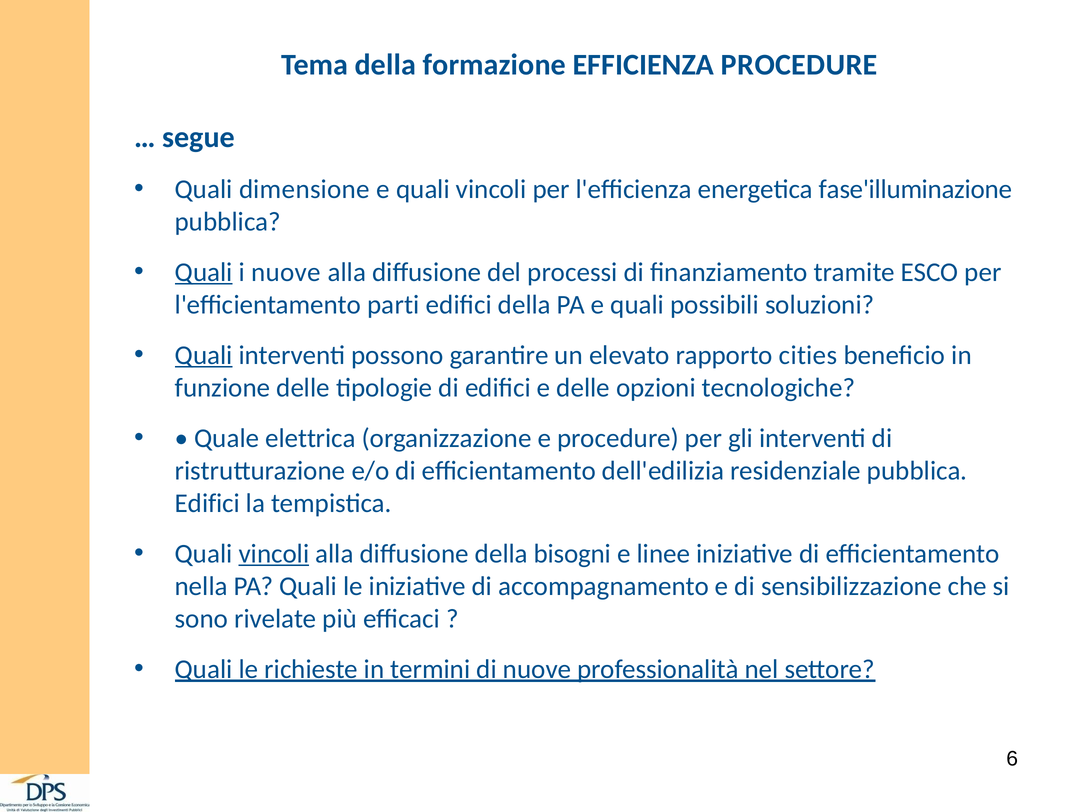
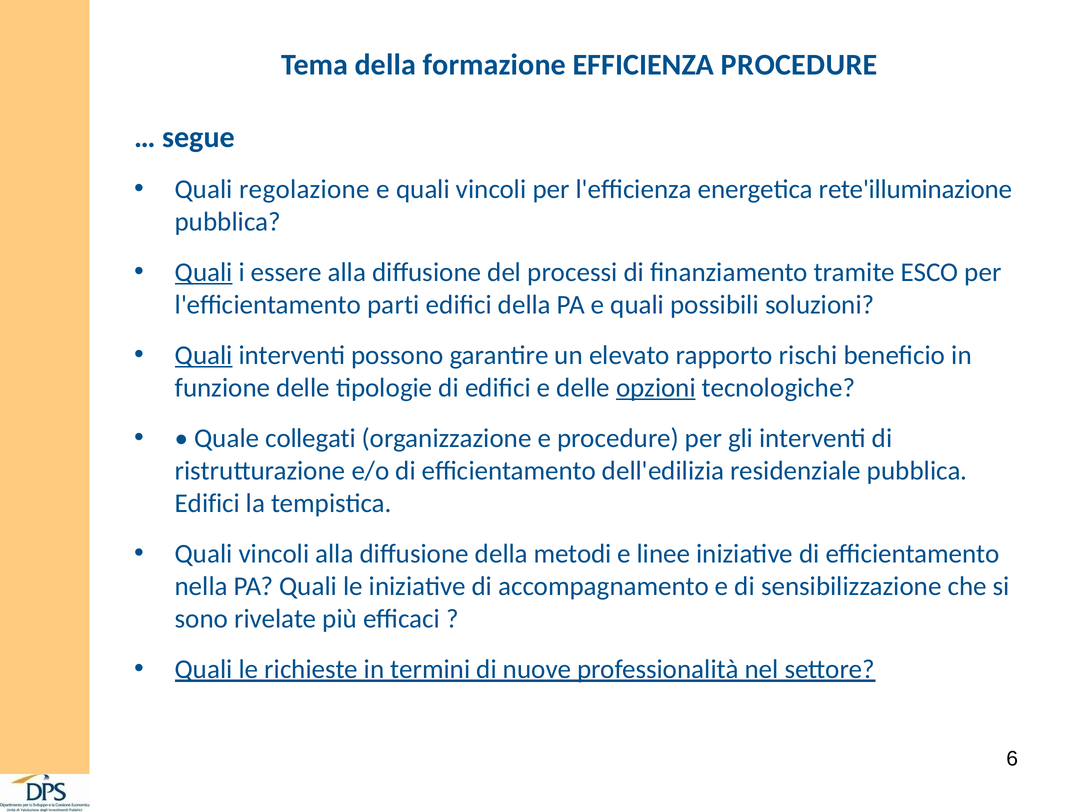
dimensione: dimensione -> regolazione (304, 189)
fase'illuminazione: fase'illuminazione -> rete'illuminazione (916, 189)
i nuove: nuove -> essere (286, 272)
cities: cities -> rischi (808, 355)
opzioni underline: none -> present (656, 388)
elettrica: elettrica -> collegati (311, 438)
vincoli underline: present -> none (274, 554)
bisogni: bisogni -> metodi (573, 554)
